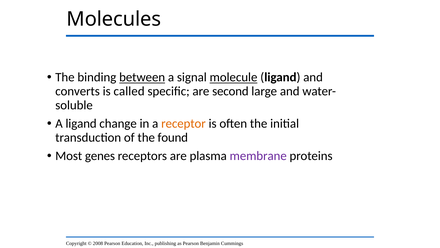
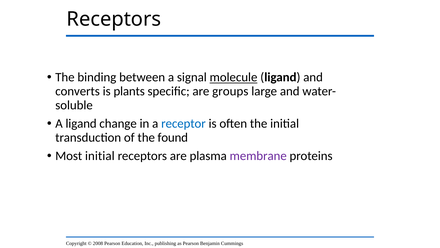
Molecules: Molecules -> Receptors (114, 19)
between underline: present -> none (142, 77)
called: called -> plants (129, 91)
second: second -> groups (230, 91)
receptor colour: orange -> blue (183, 123)
Most genes: genes -> initial (100, 156)
